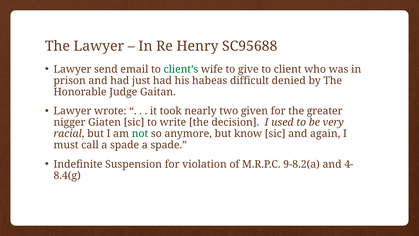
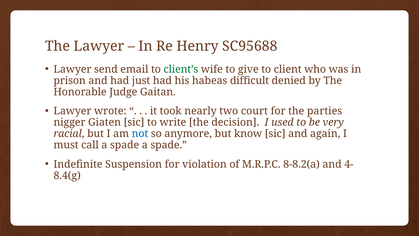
given: given -> court (254, 111)
greater: greater -> parties (325, 111)
not colour: green -> blue (140, 134)
9-8.2(a: 9-8.2(a -> 8-8.2(a (302, 164)
